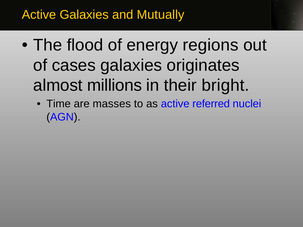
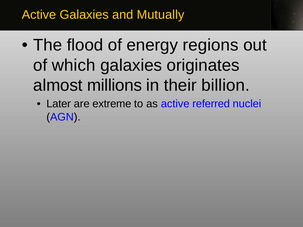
cases: cases -> which (74, 65)
bright: bright -> billion (226, 86)
Time: Time -> Later (59, 104)
masses: masses -> extreme (112, 104)
